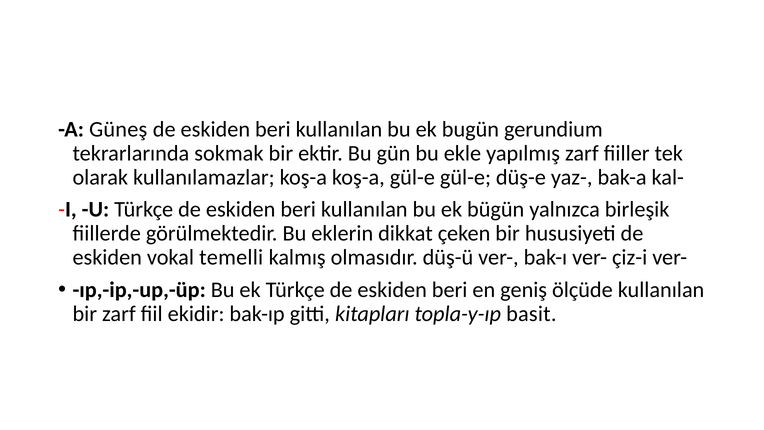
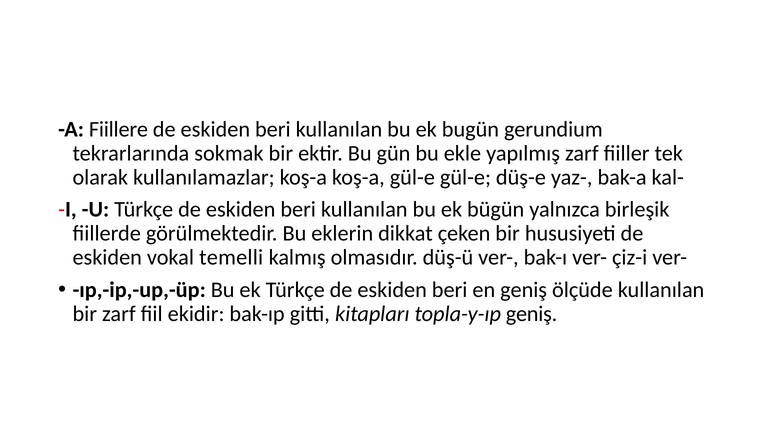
Güneş: Güneş -> Fiillere (118, 129)
topla-y-ıp basit: basit -> geniş (532, 314)
